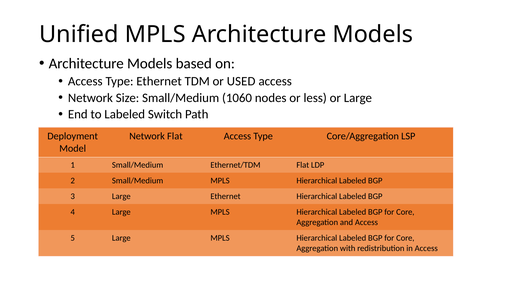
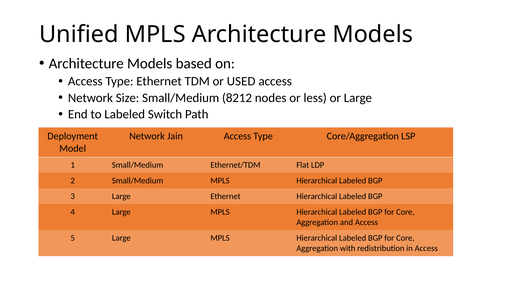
1060: 1060 -> 8212 (237, 98)
Network Flat: Flat -> Jain (175, 136)
